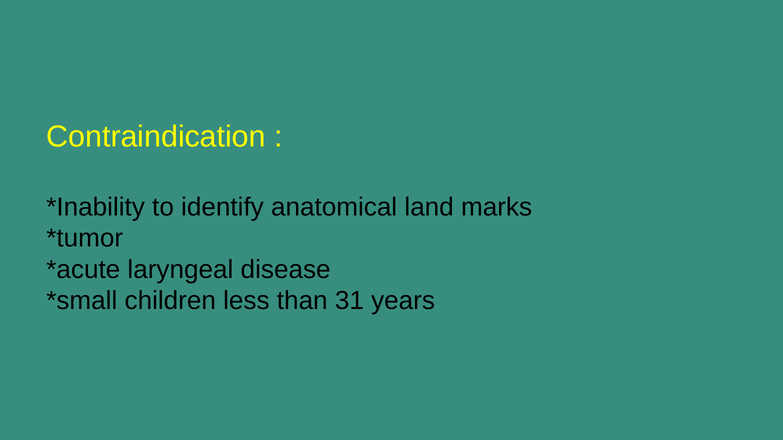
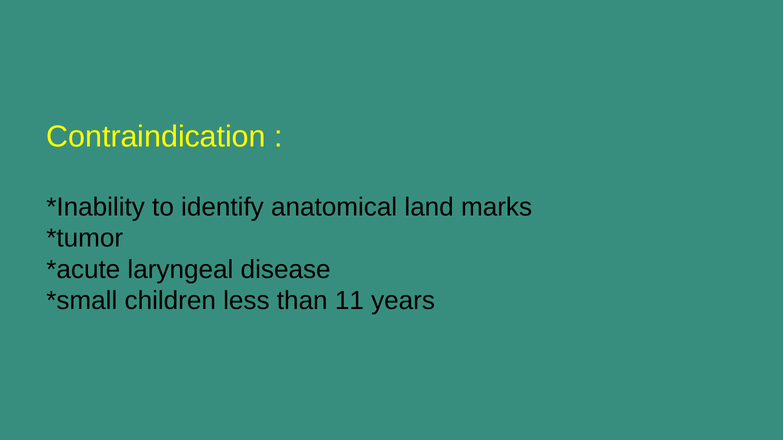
31: 31 -> 11 (349, 301)
